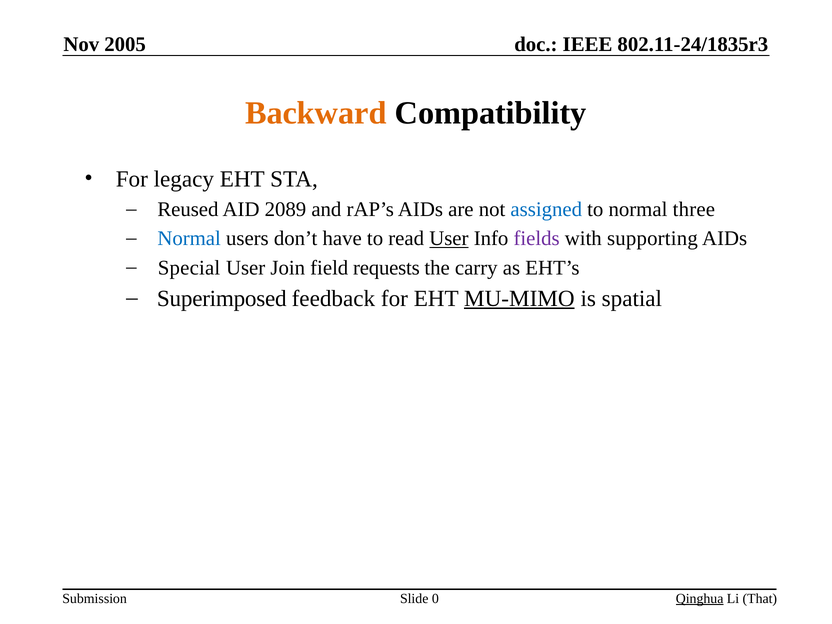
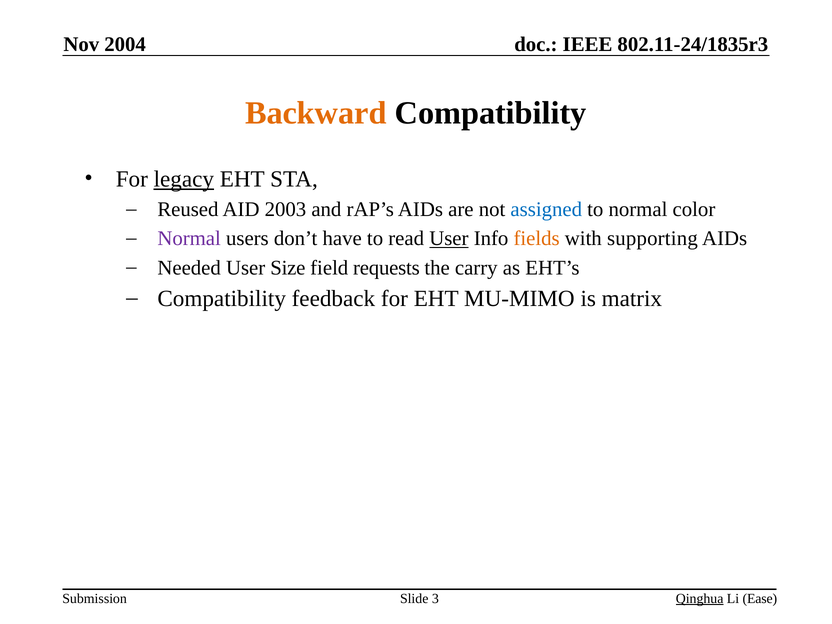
2005: 2005 -> 2004 (125, 44)
legacy underline: none -> present (184, 179)
2089: 2089 -> 2003 (285, 209)
three: three -> color (694, 209)
Normal colour: blue -> purple (189, 239)
fields colour: purple -> orange (537, 239)
Special: Special -> Needed (189, 268)
Join: Join -> Size (288, 268)
Superimposed: Superimposed -> Compatibility (222, 298)
MU-MIMO underline: present -> none (519, 298)
spatial: spatial -> matrix (632, 298)
0: 0 -> 3 (435, 598)
That: That -> Ease (760, 598)
